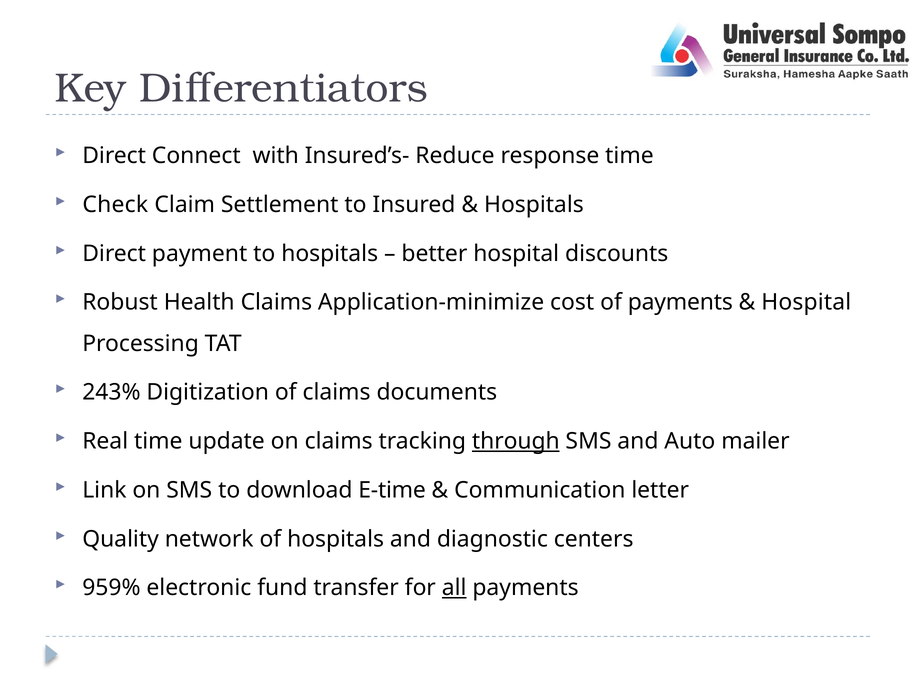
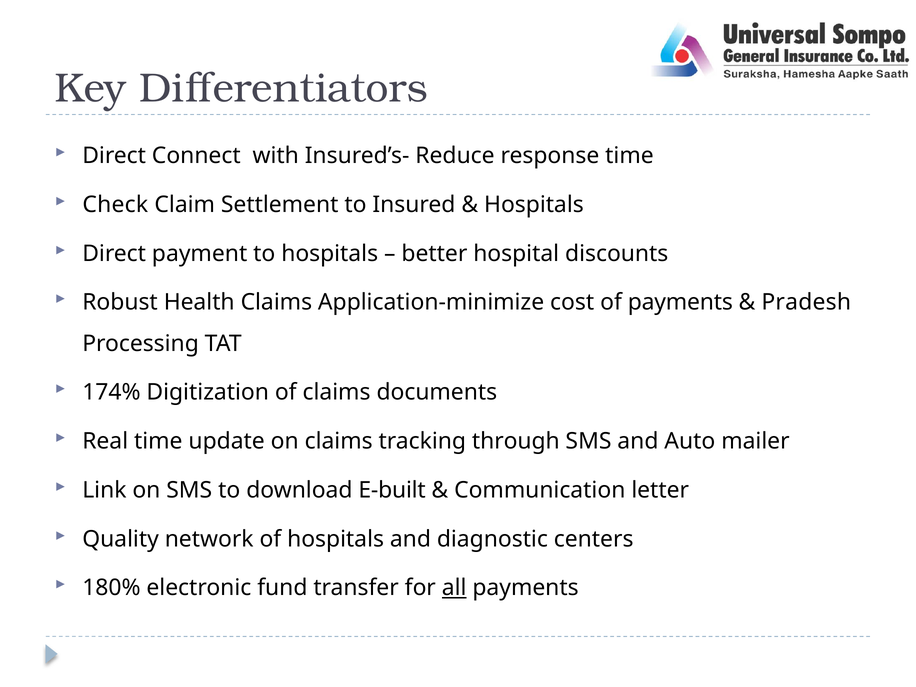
Hospital: Hospital -> Pradesh (806, 302)
243%: 243% -> 174% (111, 392)
through underline: present -> none (516, 441)
E-time: E-time -> E-built (392, 490)
959%: 959% -> 180% (111, 588)
